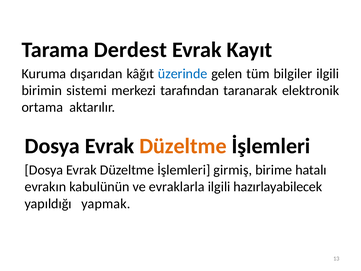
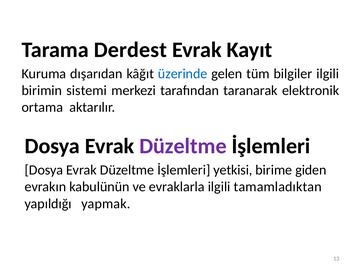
Düzeltme colour: orange -> purple (183, 146)
girmiş: girmiş -> yetkisi (233, 170)
hatalı: hatalı -> giden (311, 170)
hazırlayabilecek: hazırlayabilecek -> tamamladıktan (278, 187)
